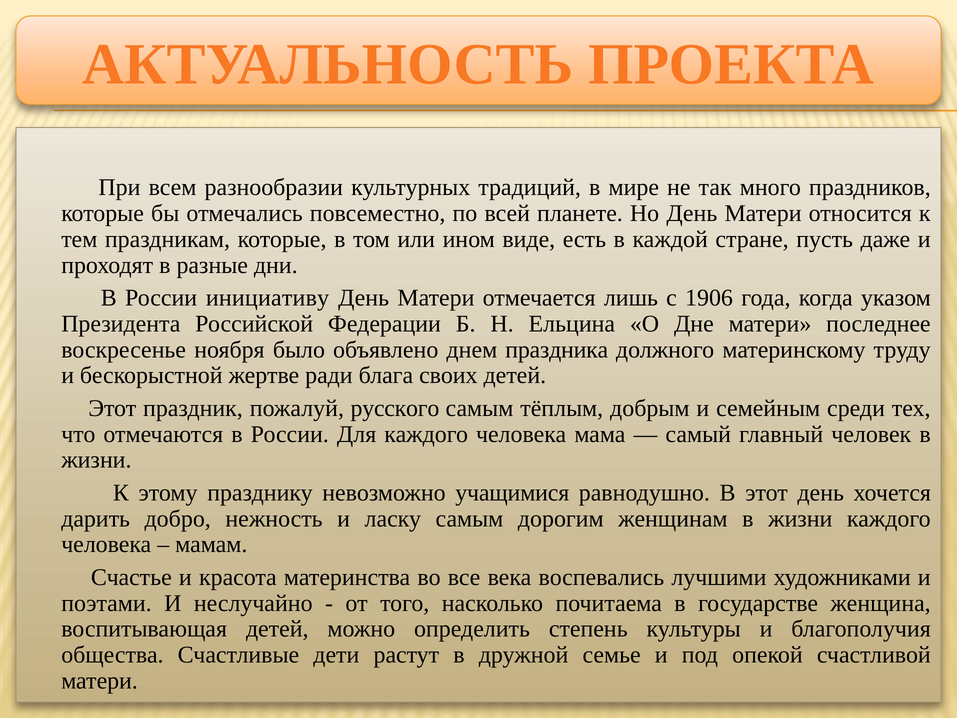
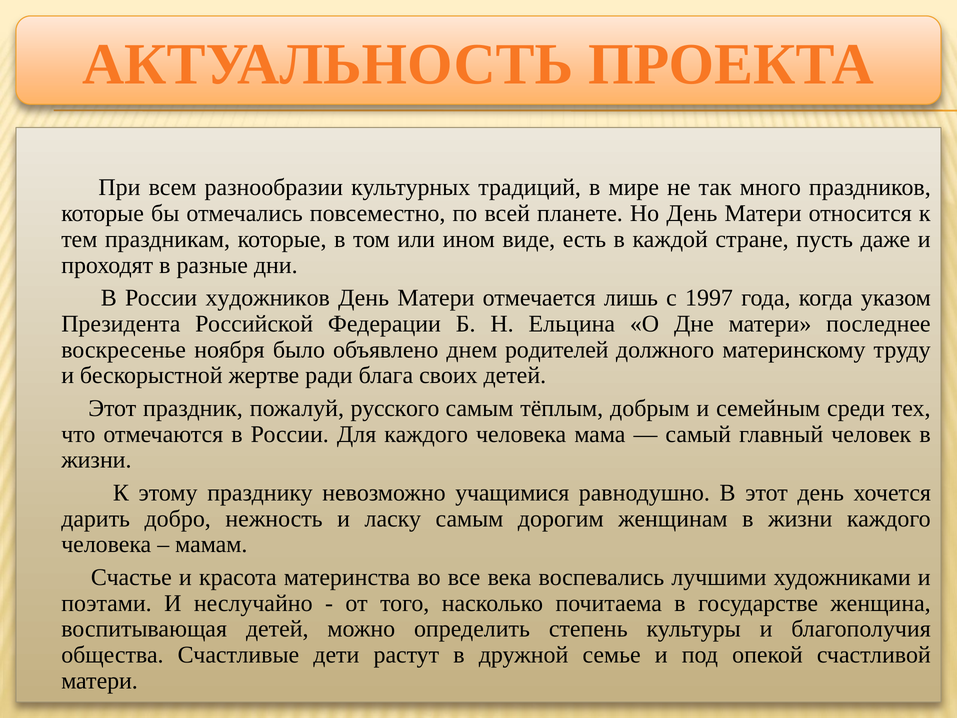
инициативу: инициативу -> художников (268, 298)
1906: 1906 -> 1997 (709, 298)
праздника: праздника -> родителей (557, 350)
